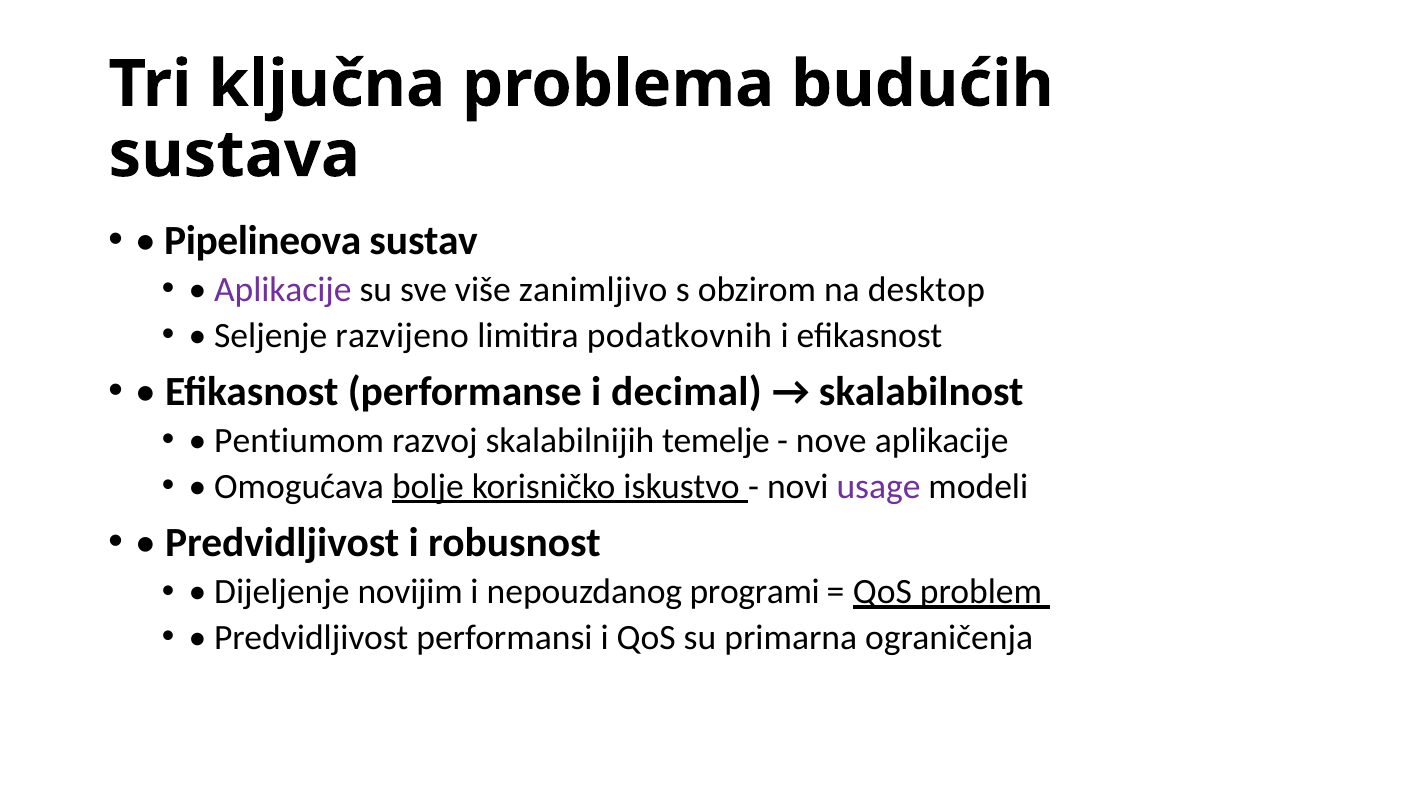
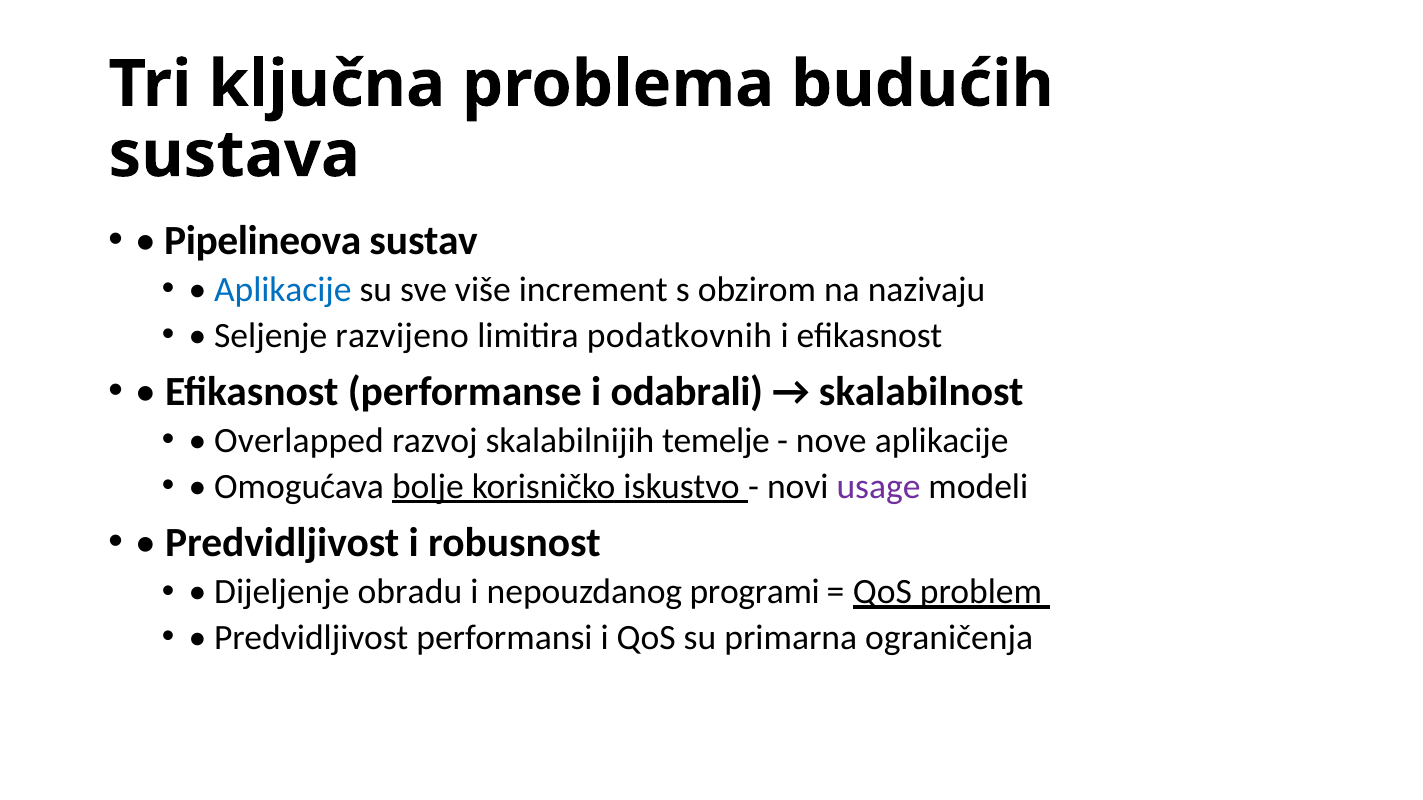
Aplikacije colour: purple -> blue (283, 290)
zanimljivo: zanimljivo -> increment (593, 290)
desktop: desktop -> nazivaju (927, 290)
decimal: decimal -> odabrali (687, 392)
Pentiumom: Pentiumom -> Overlapped (299, 441)
novijim: novijim -> obradu (410, 592)
